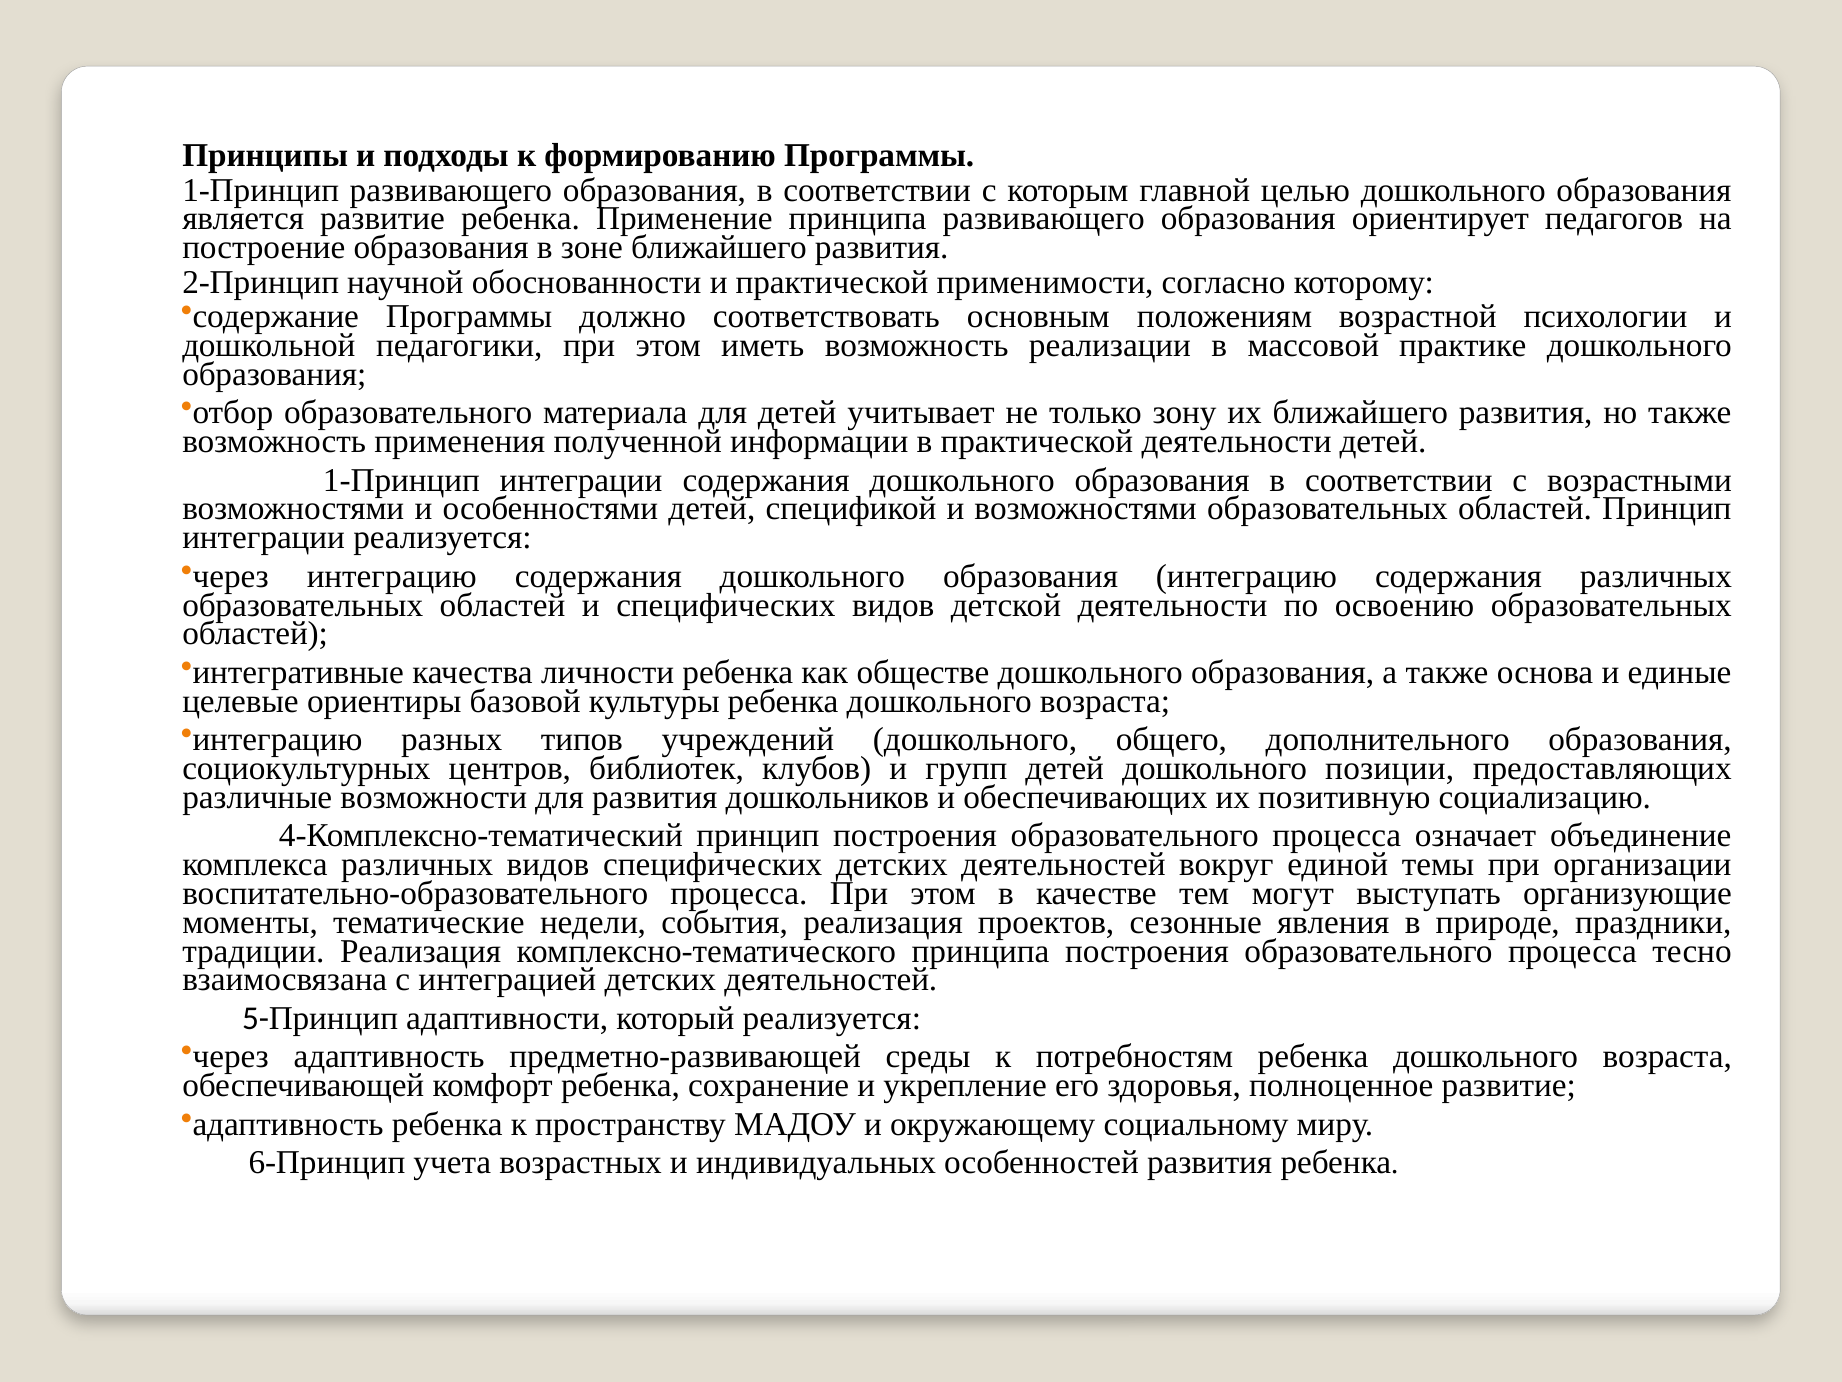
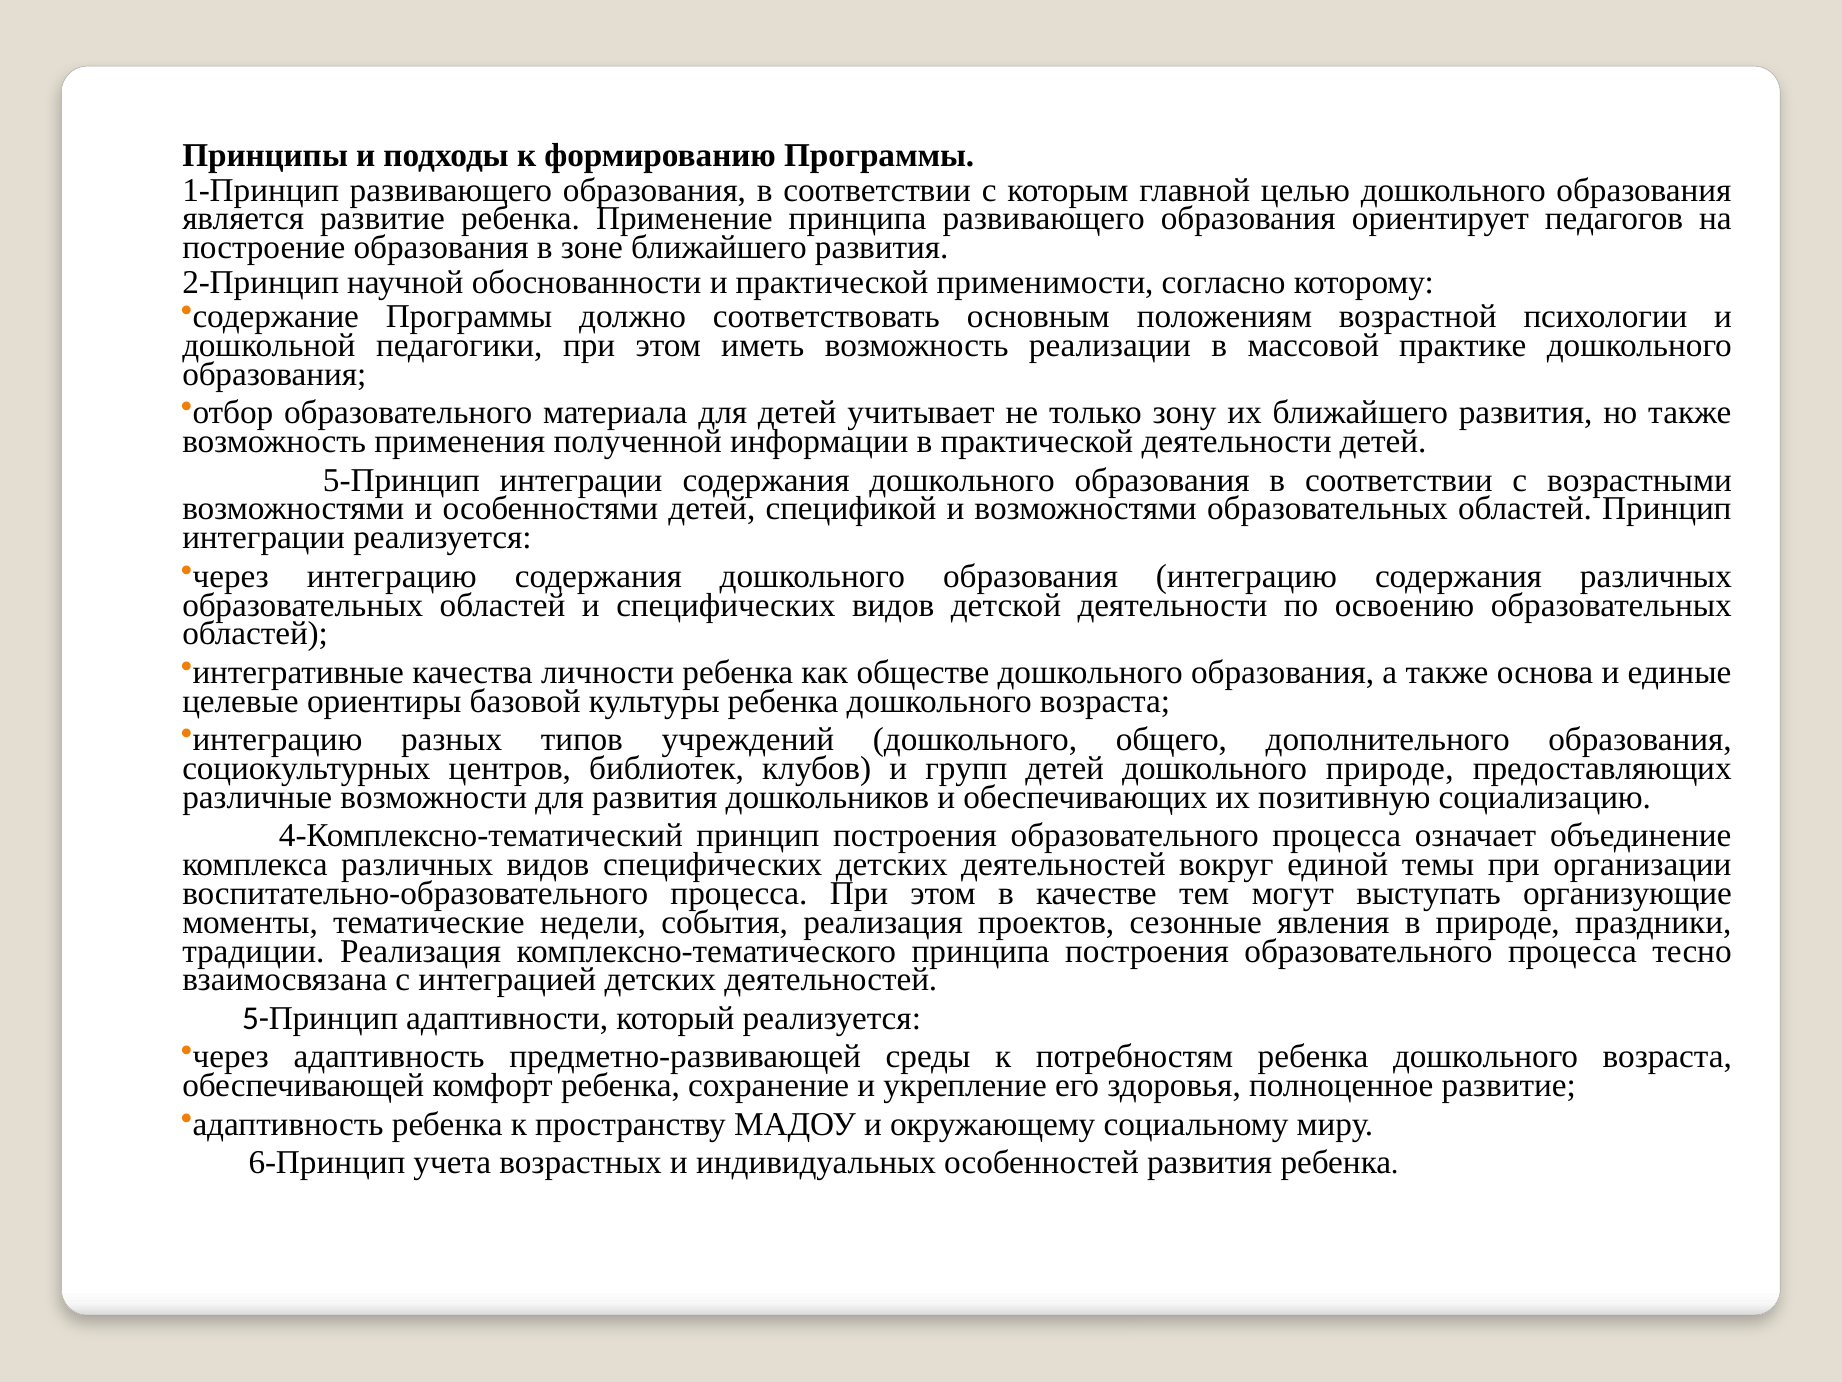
1-Принцип: 1-Принцип -> 5-Принцип (401, 480)
дошкольного позиции: позиции -> природе (1390, 768)
